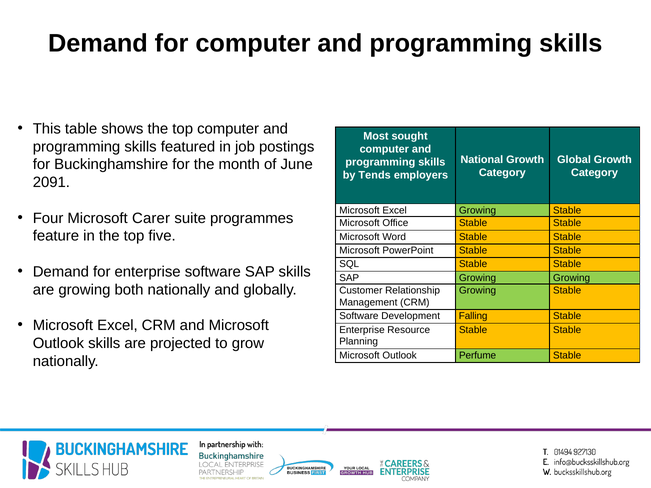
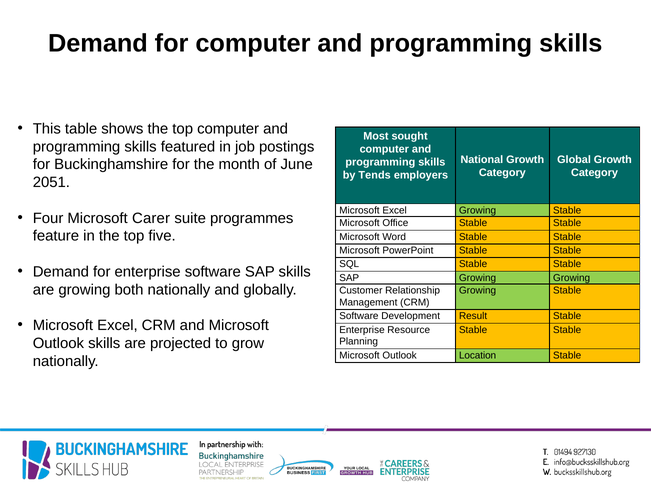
2091: 2091 -> 2051 (51, 182)
Falling: Falling -> Result (473, 316)
Perfume: Perfume -> Location (478, 355)
